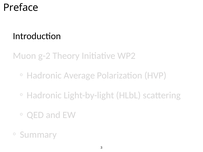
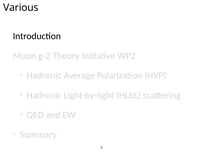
Preface: Preface -> Various (21, 8)
